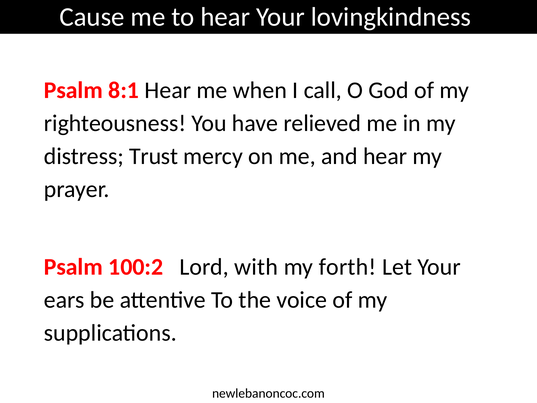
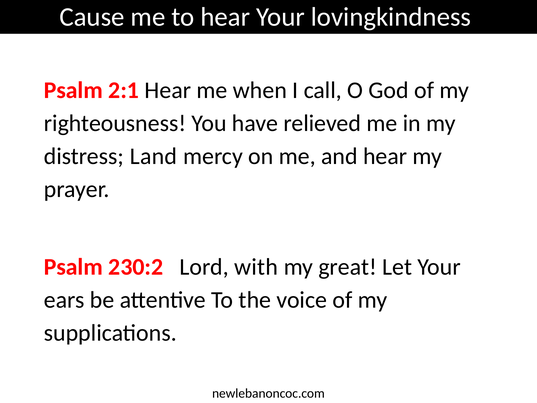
8:1: 8:1 -> 2:1 (124, 90)
Trust: Trust -> Land (153, 156)
100:2: 100:2 -> 230:2 (136, 267)
forth: forth -> great (348, 267)
